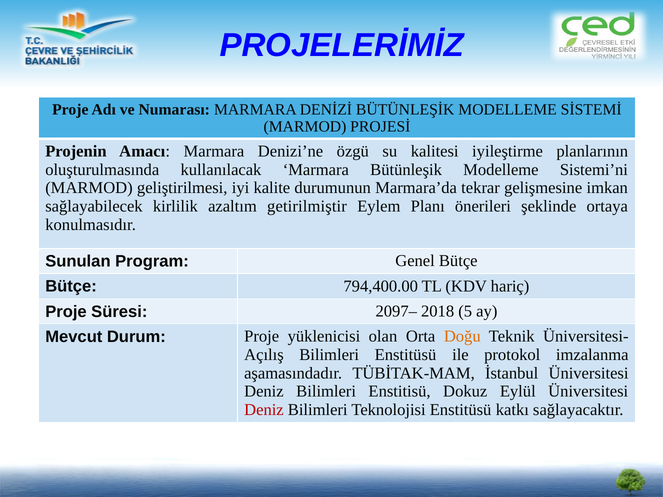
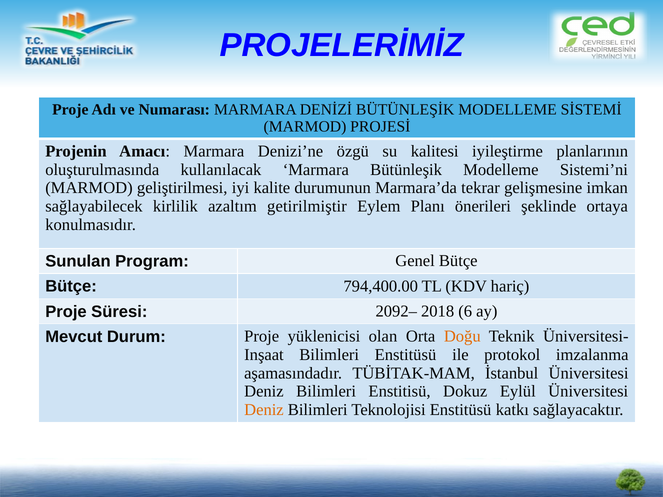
2097–: 2097– -> 2092– (396, 311)
5: 5 -> 6 (465, 311)
Açılış: Açılış -> Inşaat (264, 355)
Deniz colour: red -> orange (264, 410)
